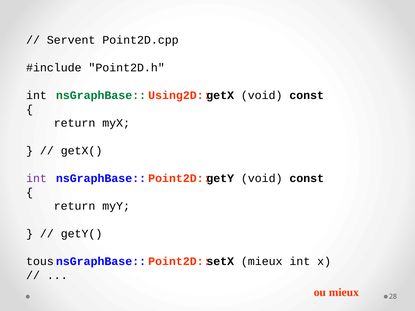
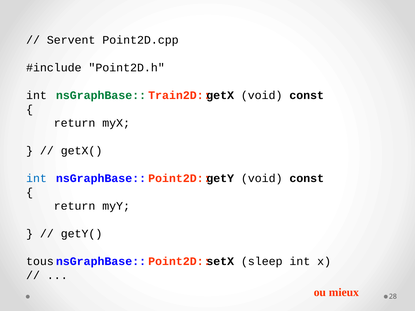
Using2D: Using2D -> Train2D (179, 95)
int colour: purple -> blue (37, 179)
setX mieux: mieux -> sleep (262, 262)
